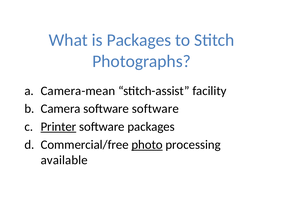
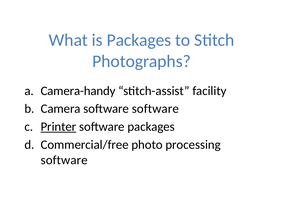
Camera-mean: Camera-mean -> Camera-handy (78, 91)
photo underline: present -> none (147, 145)
available: available -> software (64, 160)
